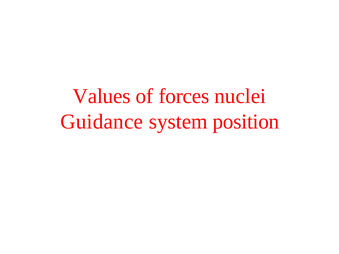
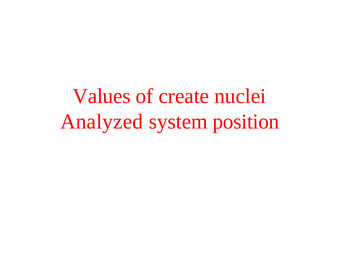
forces: forces -> create (184, 96)
Guidance: Guidance -> Analyzed (102, 122)
